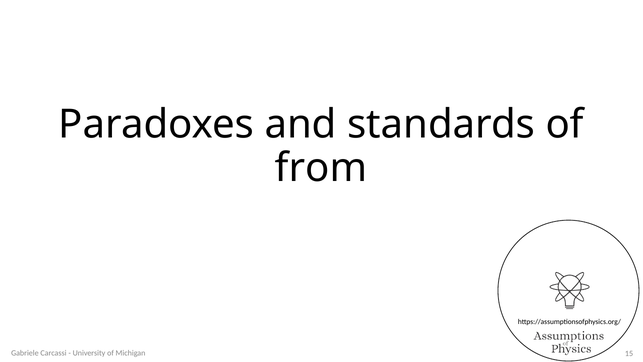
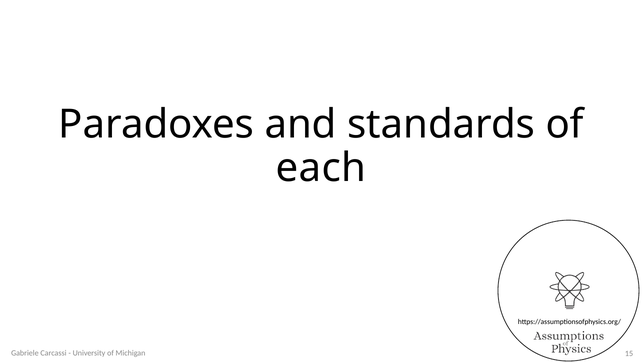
from: from -> each (321, 168)
